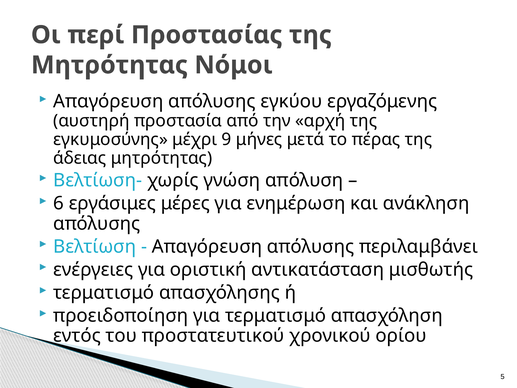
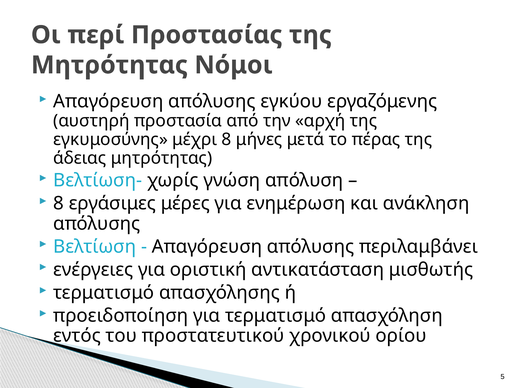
μέχρι 9: 9 -> 8 (227, 139)
6: 6 -> 8 (59, 203)
